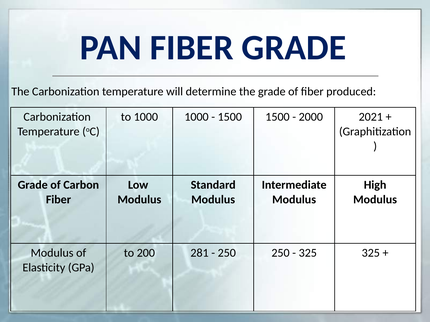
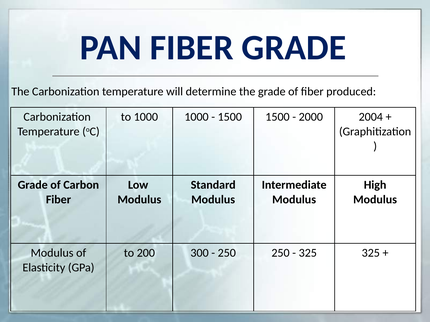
2021: 2021 -> 2004 (371, 117)
281: 281 -> 300 (200, 253)
